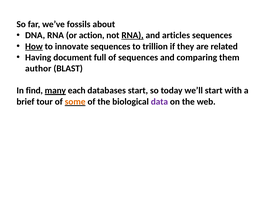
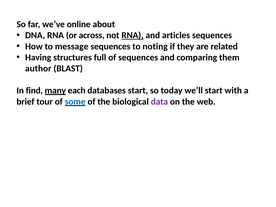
fossils: fossils -> online (79, 24)
action: action -> across (92, 35)
How underline: present -> none (34, 46)
innovate: innovate -> message (72, 46)
trillion: trillion -> noting (155, 46)
document: document -> structures (73, 57)
some colour: orange -> blue (75, 102)
